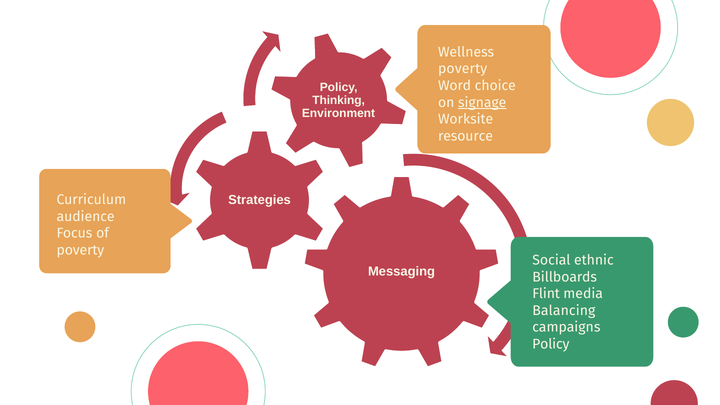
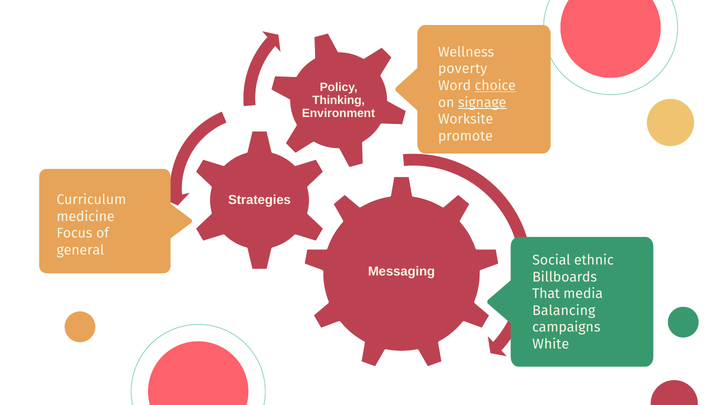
choice underline: none -> present (495, 86)
resource: resource -> promote (465, 136)
audience: audience -> medicine (86, 217)
poverty: poverty -> general (80, 250)
Flint: Flint -> That (546, 294)
Policy: Policy -> White (551, 344)
